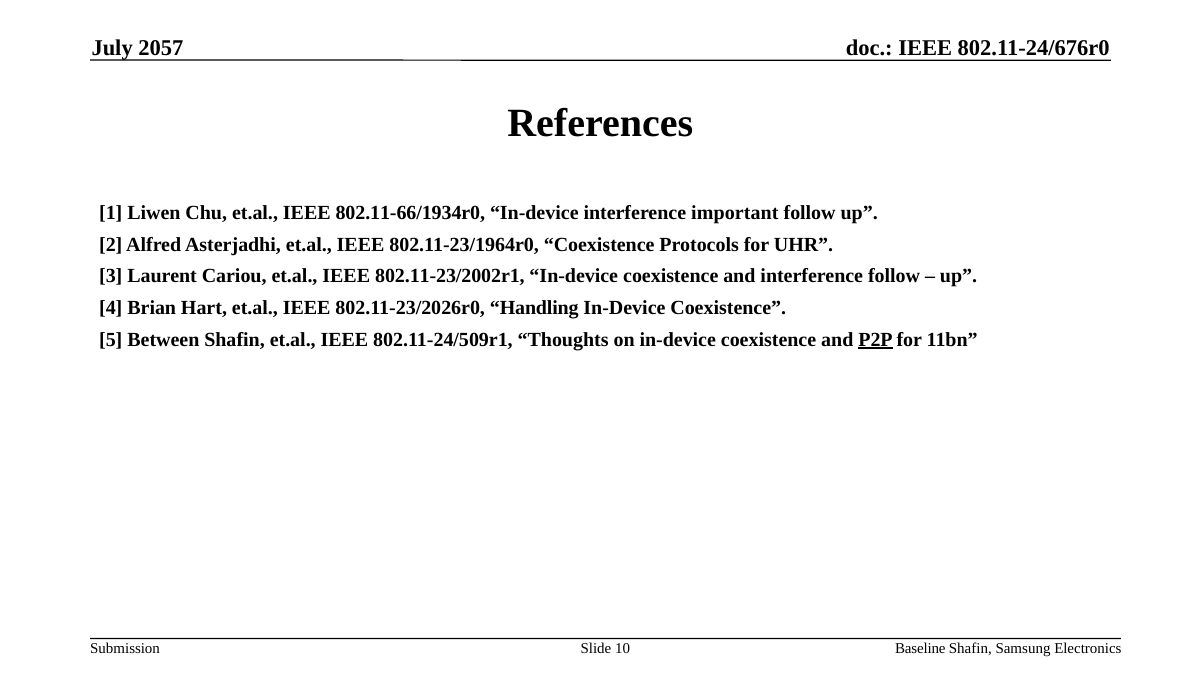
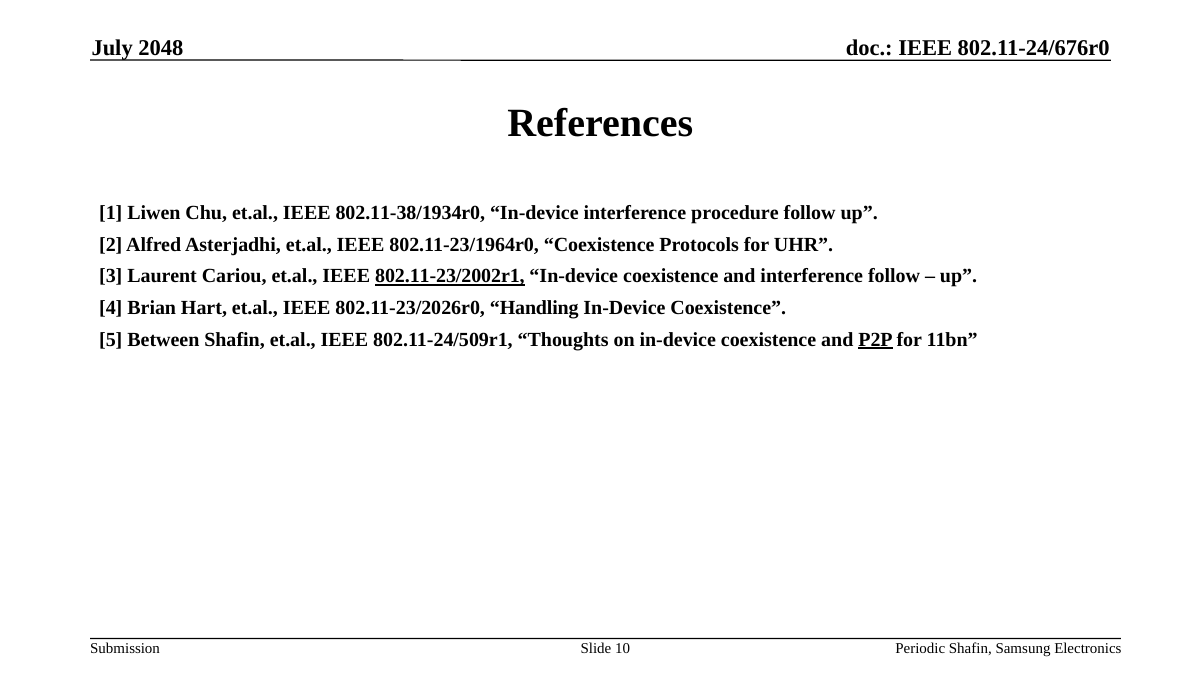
2057: 2057 -> 2048 (161, 48)
802.11-66/1934r0: 802.11-66/1934r0 -> 802.11-38/1934r0 (410, 213)
important: important -> procedure (735, 213)
802.11-23/2002r1 underline: none -> present (450, 276)
Baseline: Baseline -> Periodic (920, 648)
